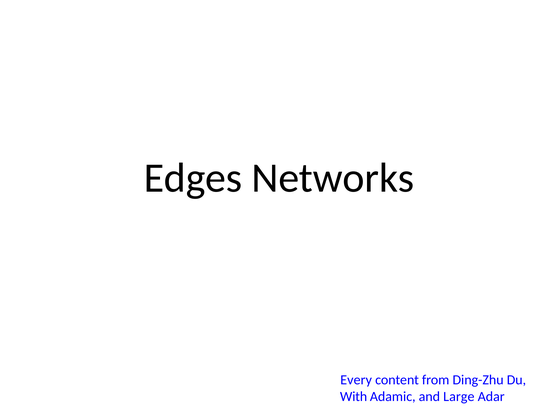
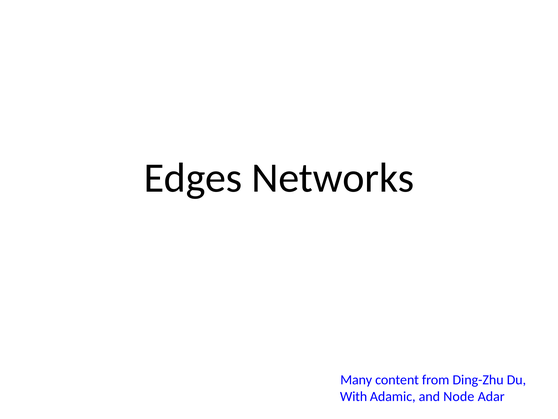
Every: Every -> Many (356, 379)
Large: Large -> Node (459, 396)
